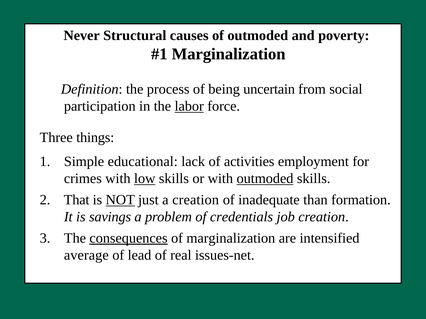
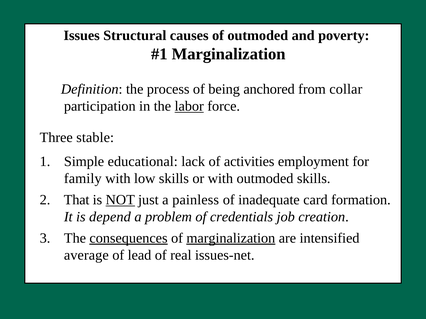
Never: Never -> Issues (82, 35)
uncertain: uncertain -> anchored (269, 89)
social: social -> collar (346, 89)
things: things -> stable (95, 138)
crimes: crimes -> family (83, 179)
low underline: present -> none (145, 179)
outmoded underline: present -> none (265, 179)
a creation: creation -> painless (196, 200)
than: than -> card (315, 200)
savings: savings -> depend (110, 217)
marginalization underline: none -> present (231, 239)
